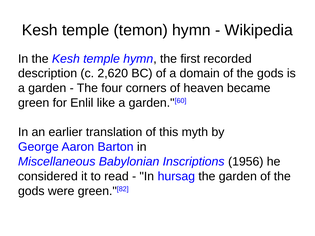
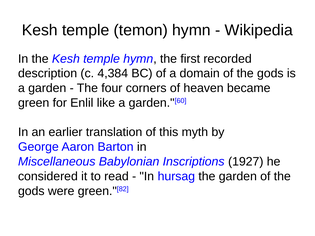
2,620: 2,620 -> 4,384 (113, 74)
1956: 1956 -> 1927 (246, 162)
